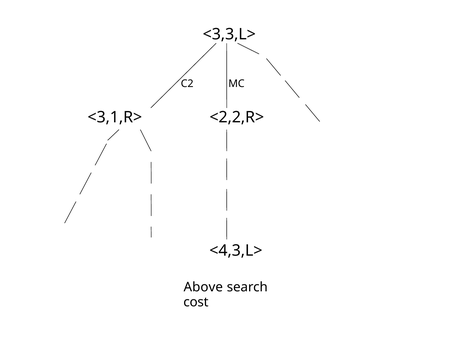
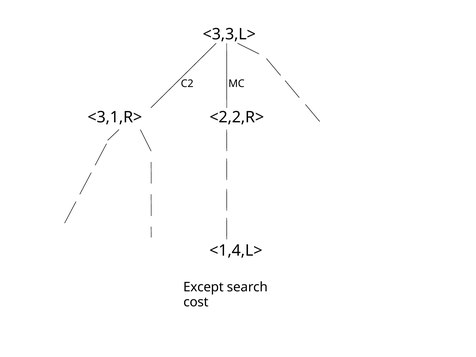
<4,3,L>: <4,3,L> -> <1,4,L> (236, 251)
Above: Above -> Except (203, 287)
